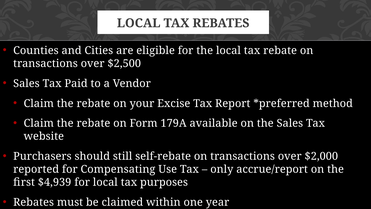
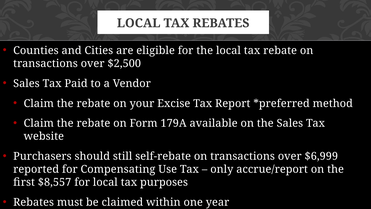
$2,000: $2,000 -> $6,999 (321, 156)
$4,939: $4,939 -> $8,557 (55, 182)
